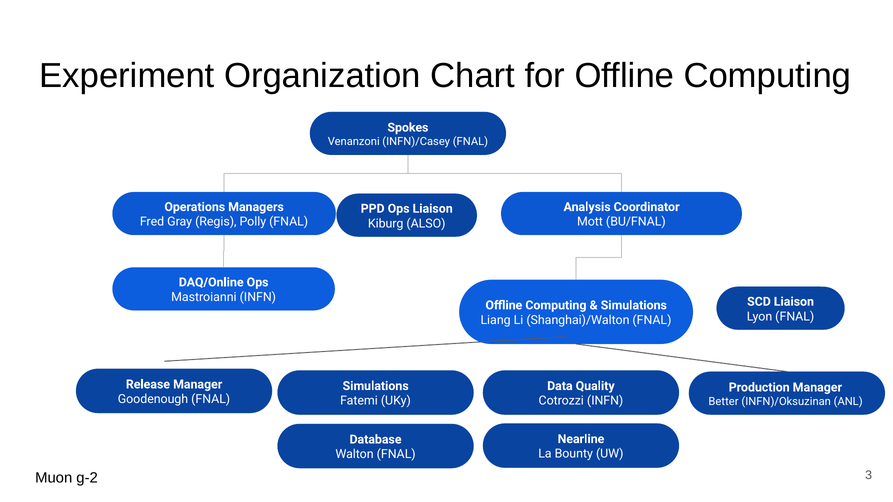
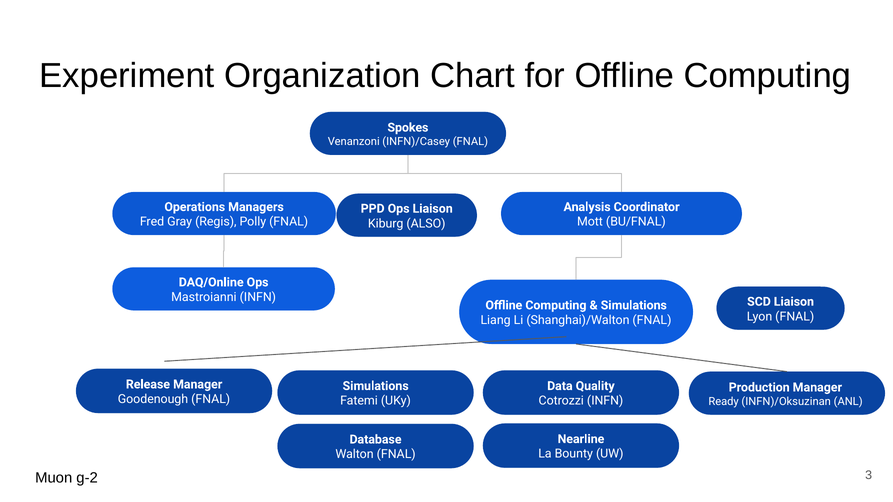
Better: Better -> Ready (724, 402)
